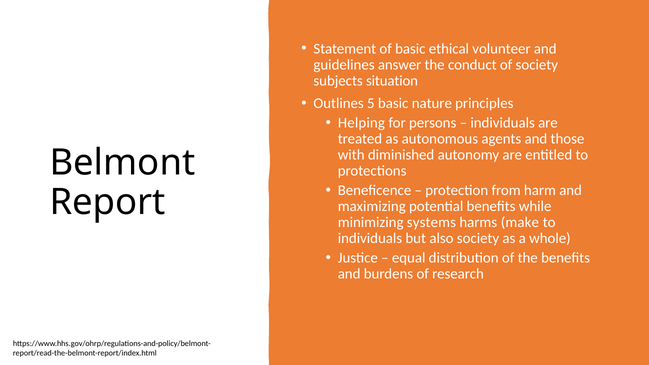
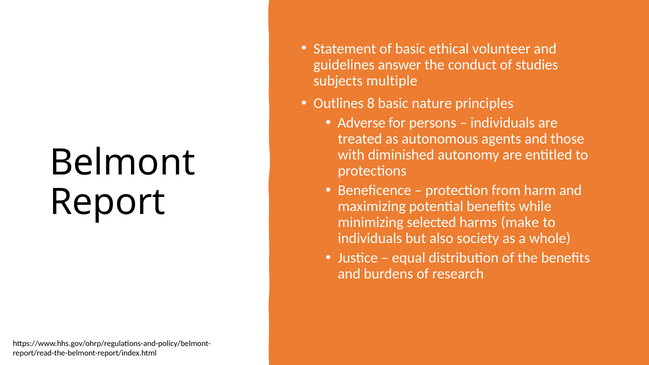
of society: society -> studies (537, 65)
situation: situation -> multiple (392, 81)
5: 5 -> 8 (371, 103)
Helping: Helping -> Adverse (362, 123)
systems: systems -> selected (432, 223)
